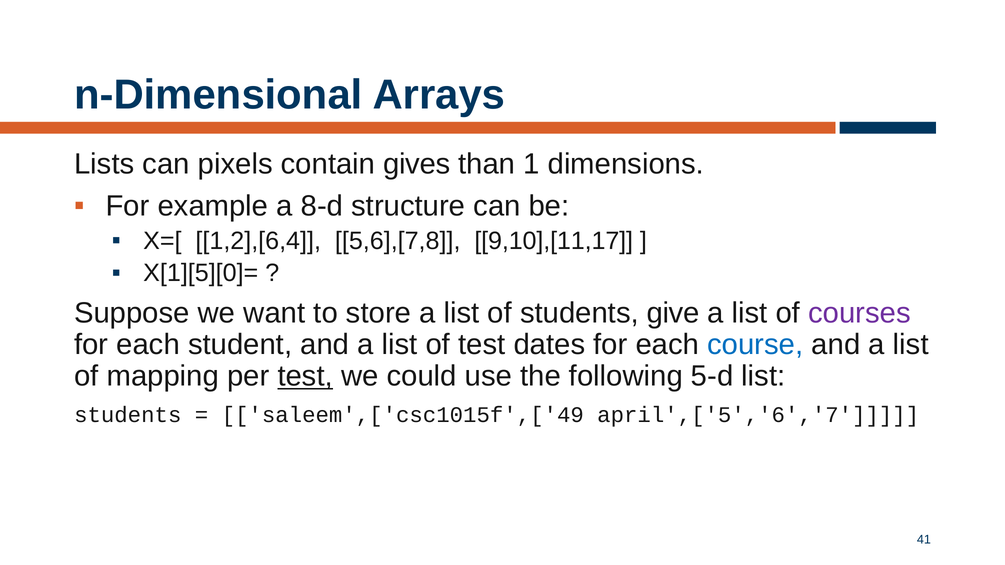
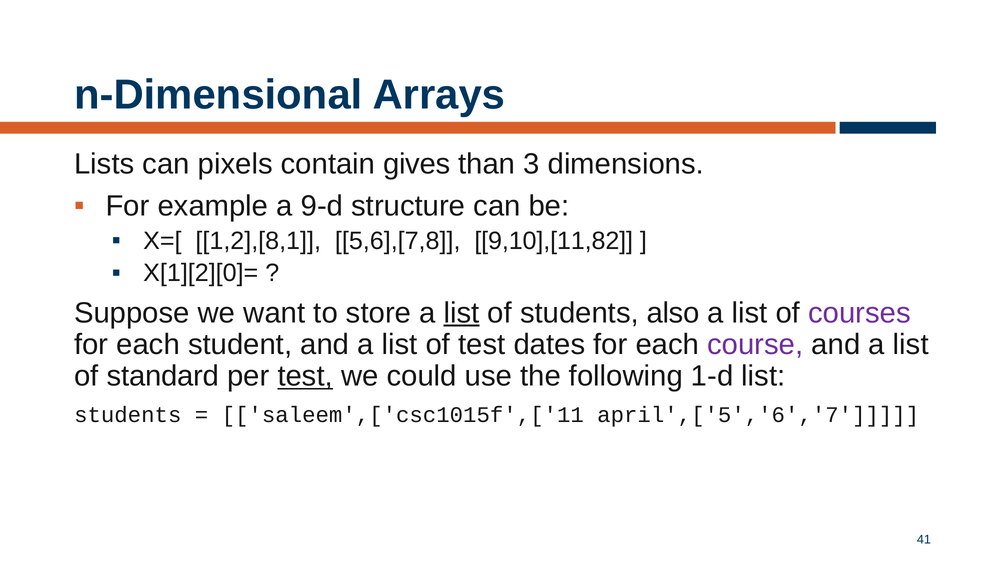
1: 1 -> 3 (531, 164)
8-d: 8-d -> 9-d (322, 206)
1,2],[6,4: 1,2],[6,4 -> 1,2],[8,1 (258, 241)
9,10],[11,17: 9,10],[11,17 -> 9,10],[11,82 (554, 241)
X[1][5][0]=: X[1][5][0]= -> X[1][2][0]= (201, 273)
list underline: none -> present (461, 313)
give: give -> also (673, 313)
course colour: blue -> purple (755, 345)
mapping: mapping -> standard (163, 376)
5-d: 5-d -> 1-d (712, 376)
saleem',['csc1015f',['49: saleem',['csc1015f',['49 -> saleem',['csc1015f',['11 (403, 415)
